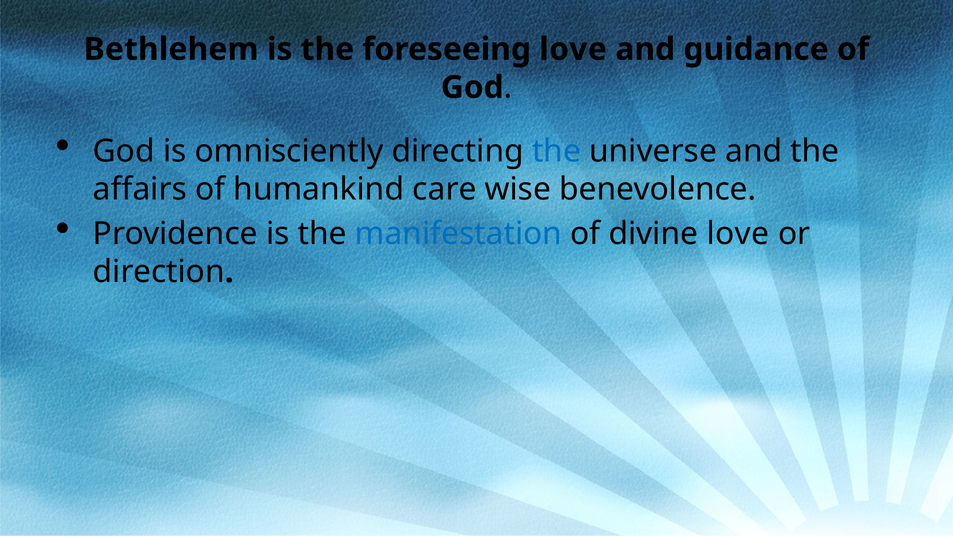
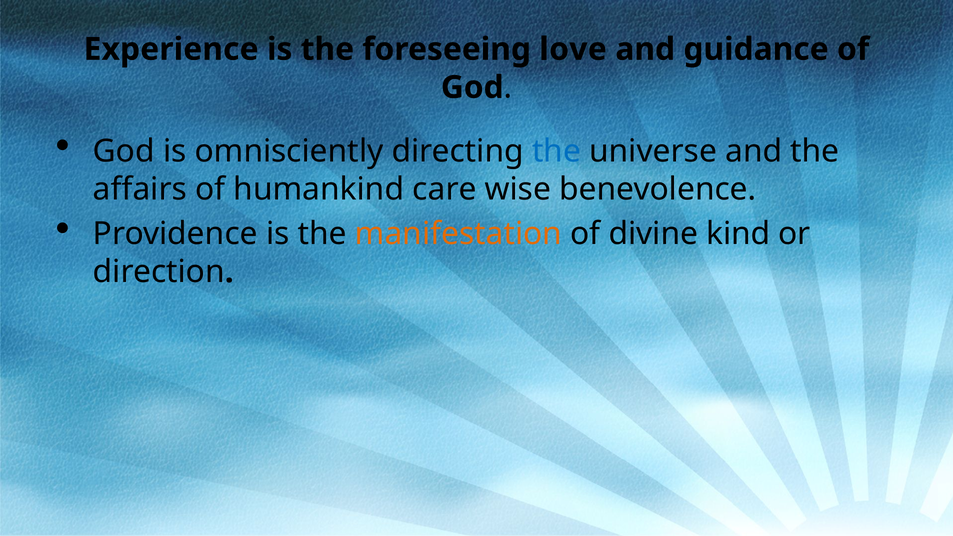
Bethlehem: Bethlehem -> Experience (171, 49)
manifestation colour: blue -> orange (458, 234)
divine love: love -> kind (738, 234)
